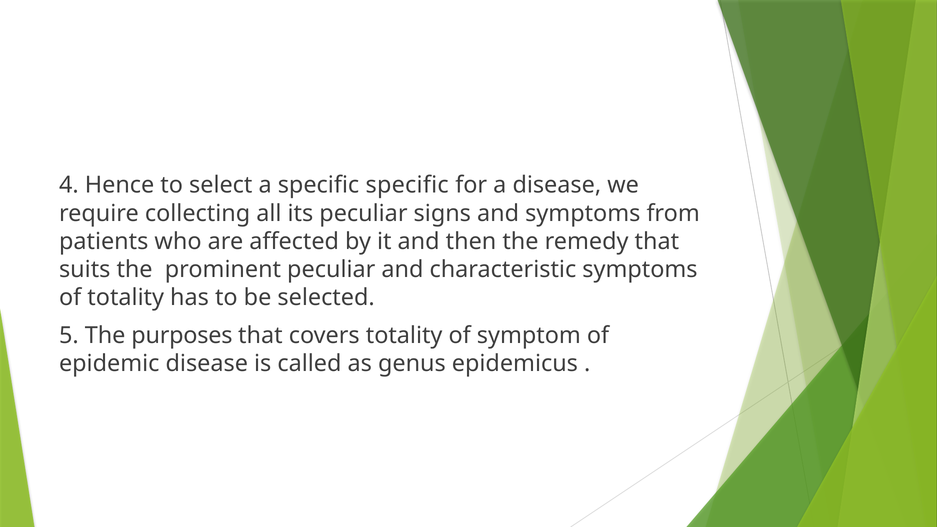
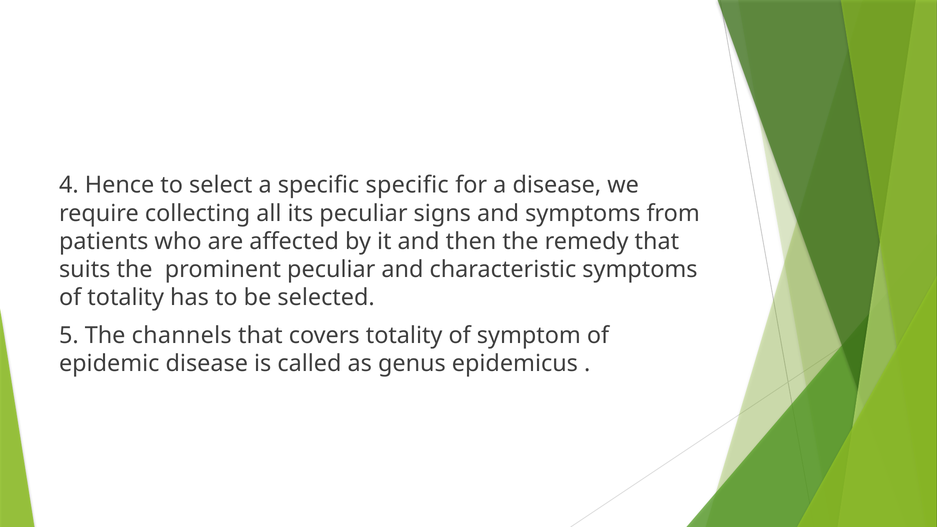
purposes: purposes -> channels (182, 336)
